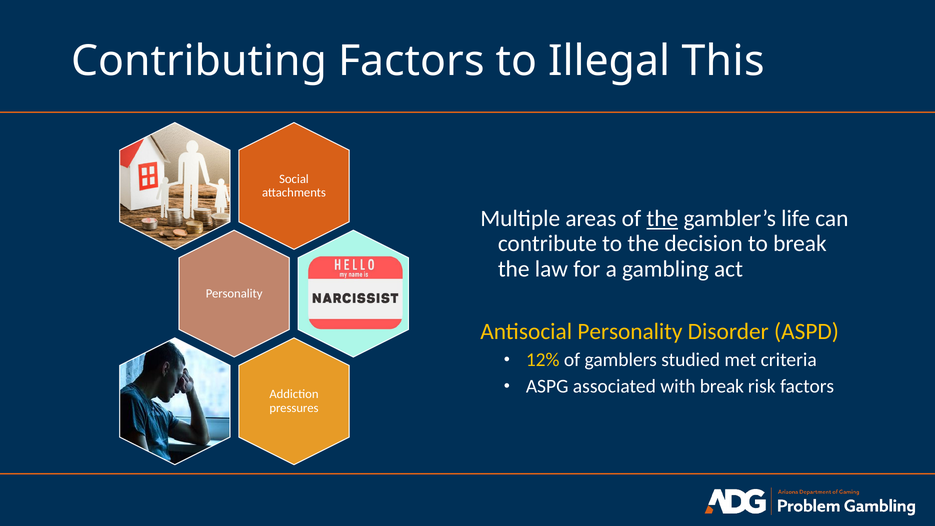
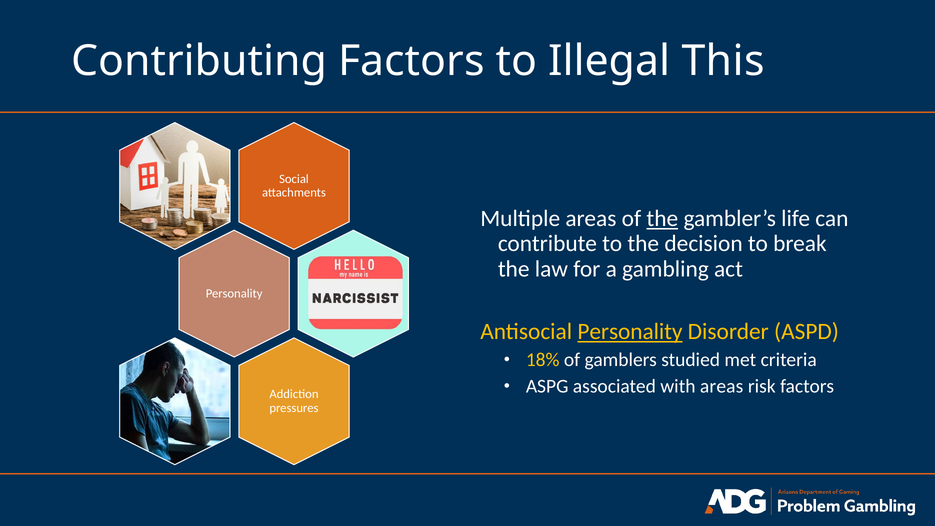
Personality underline: none -> present (630, 332)
12%: 12% -> 18% (543, 360)
with break: break -> areas (722, 386)
